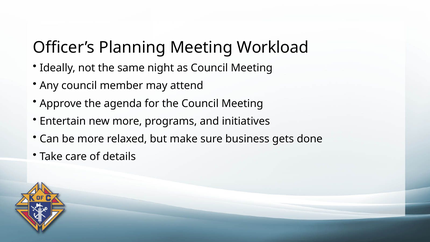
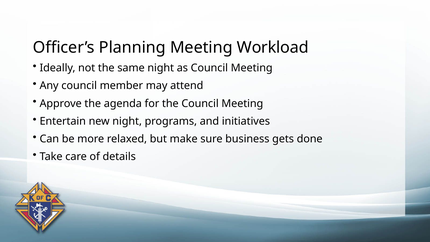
new more: more -> night (127, 121)
